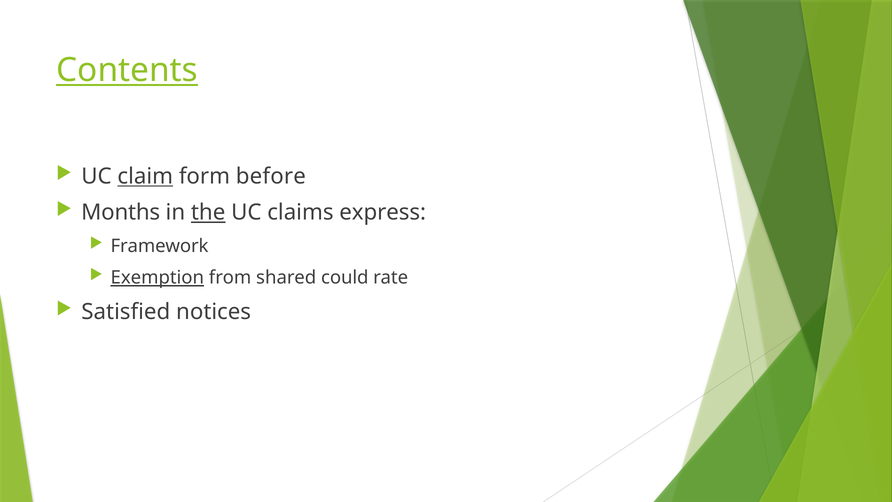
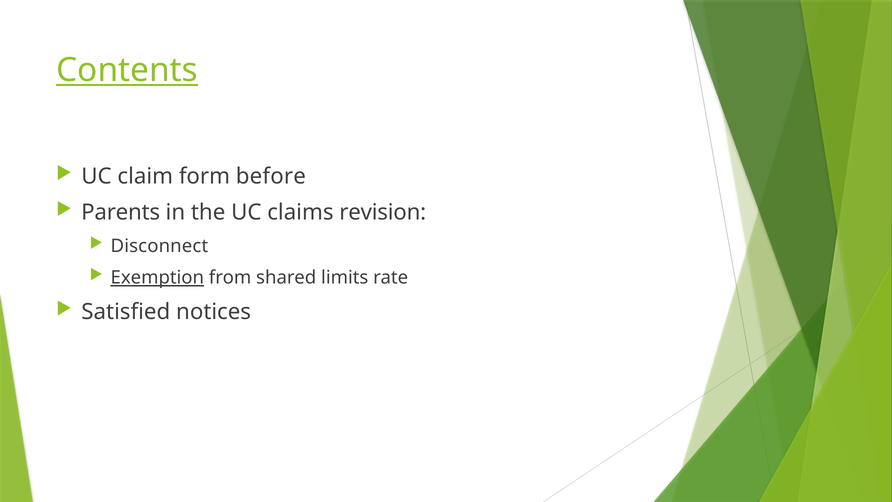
claim underline: present -> none (145, 176)
Months: Months -> Parents (121, 212)
the underline: present -> none (208, 212)
express: express -> revision (383, 212)
Framework: Framework -> Disconnect (159, 246)
could: could -> limits (345, 278)
